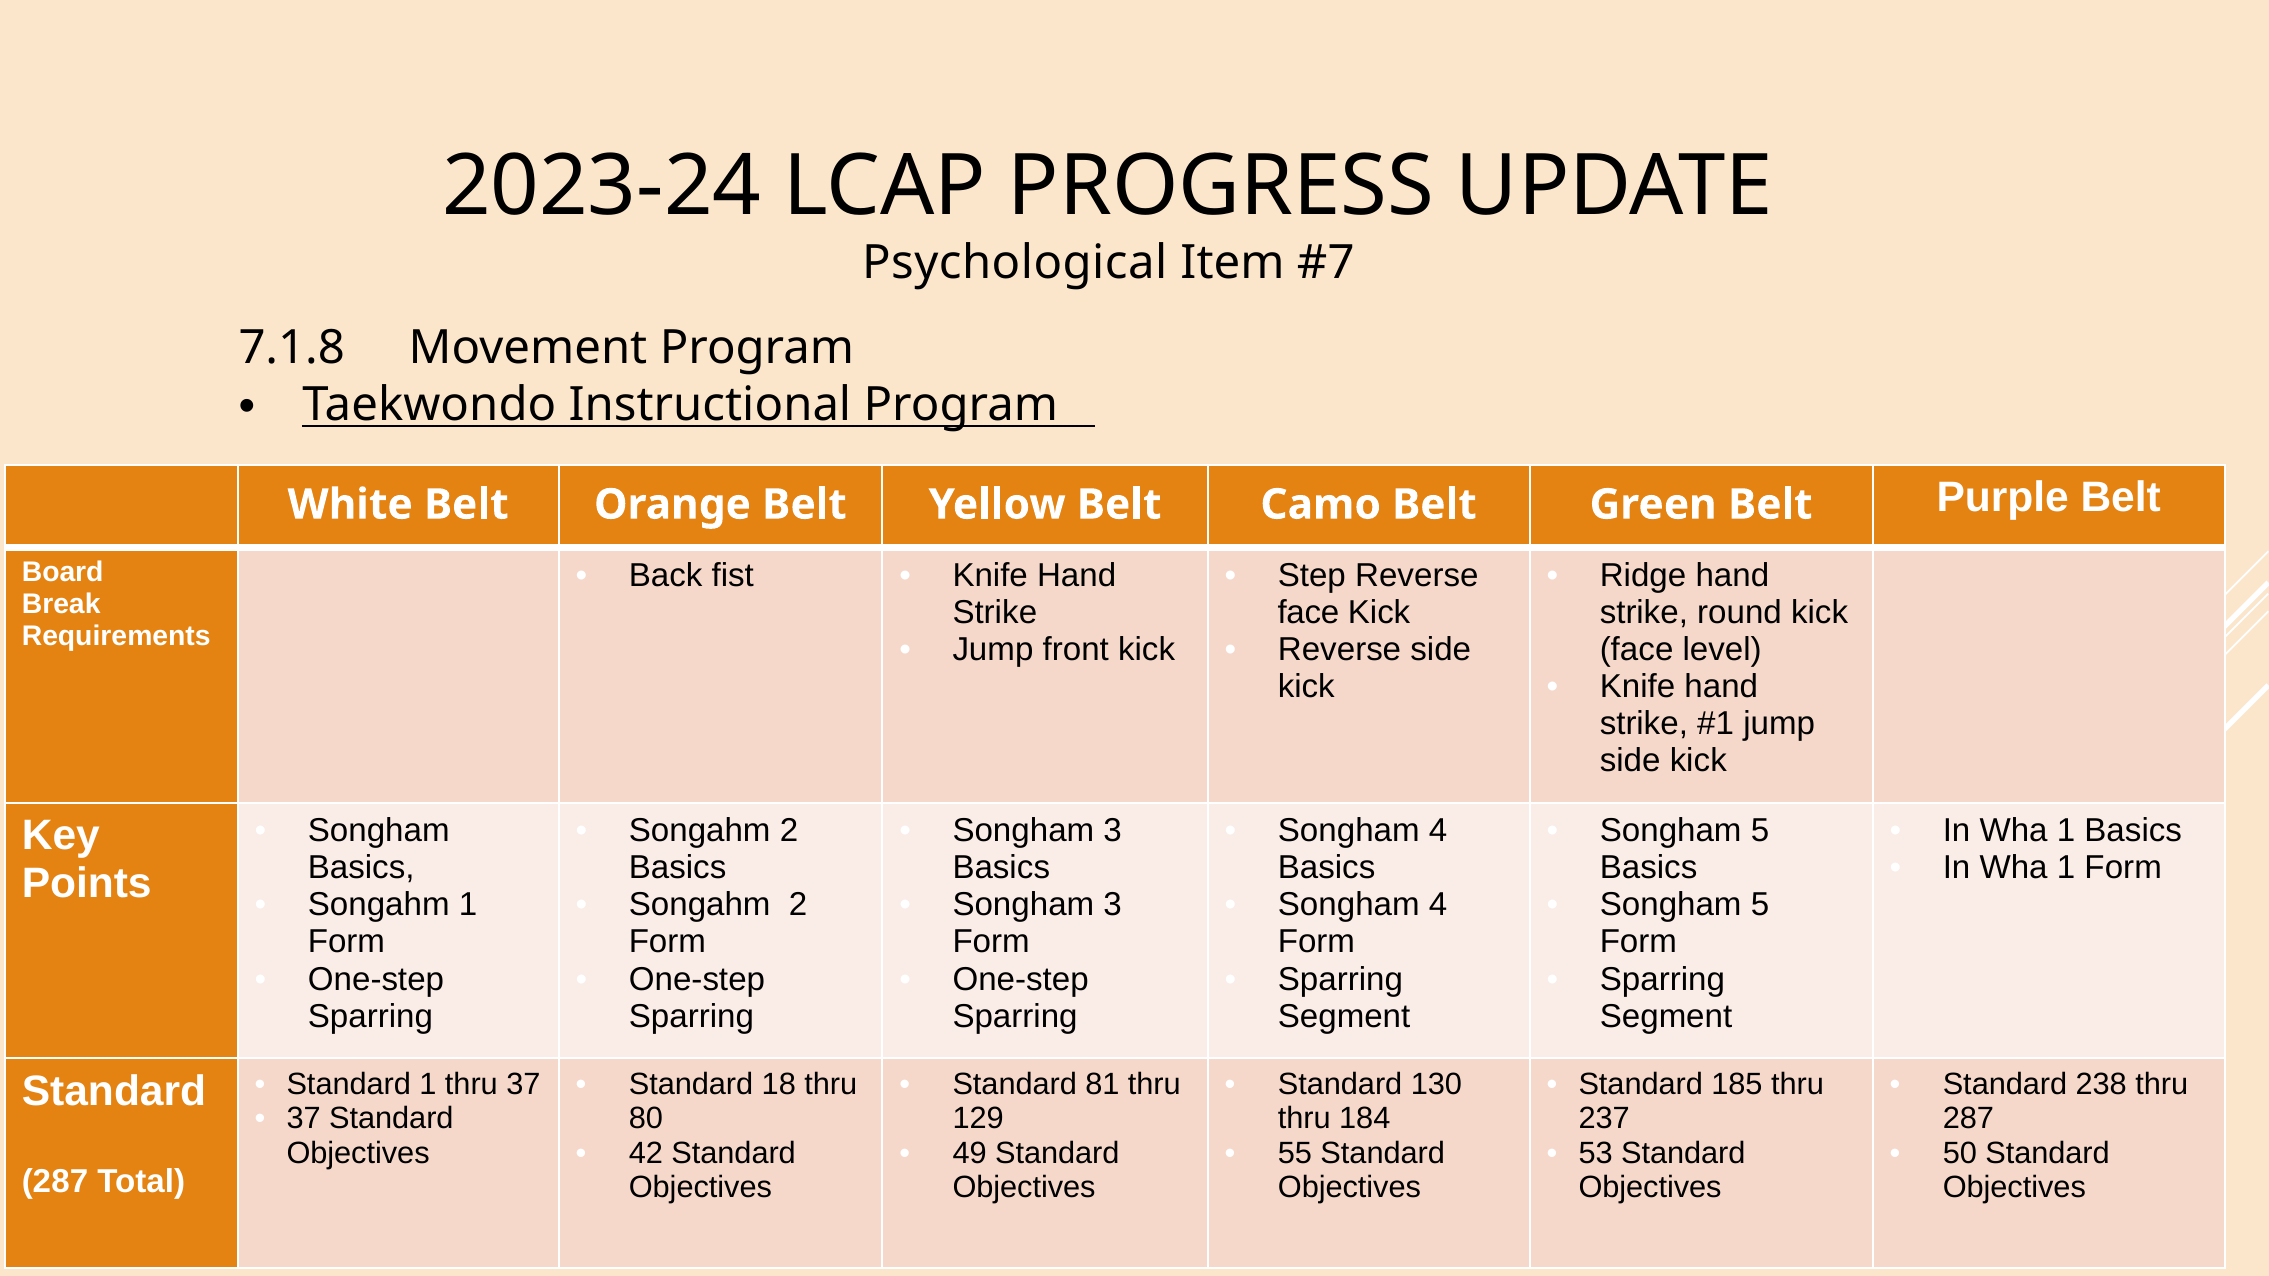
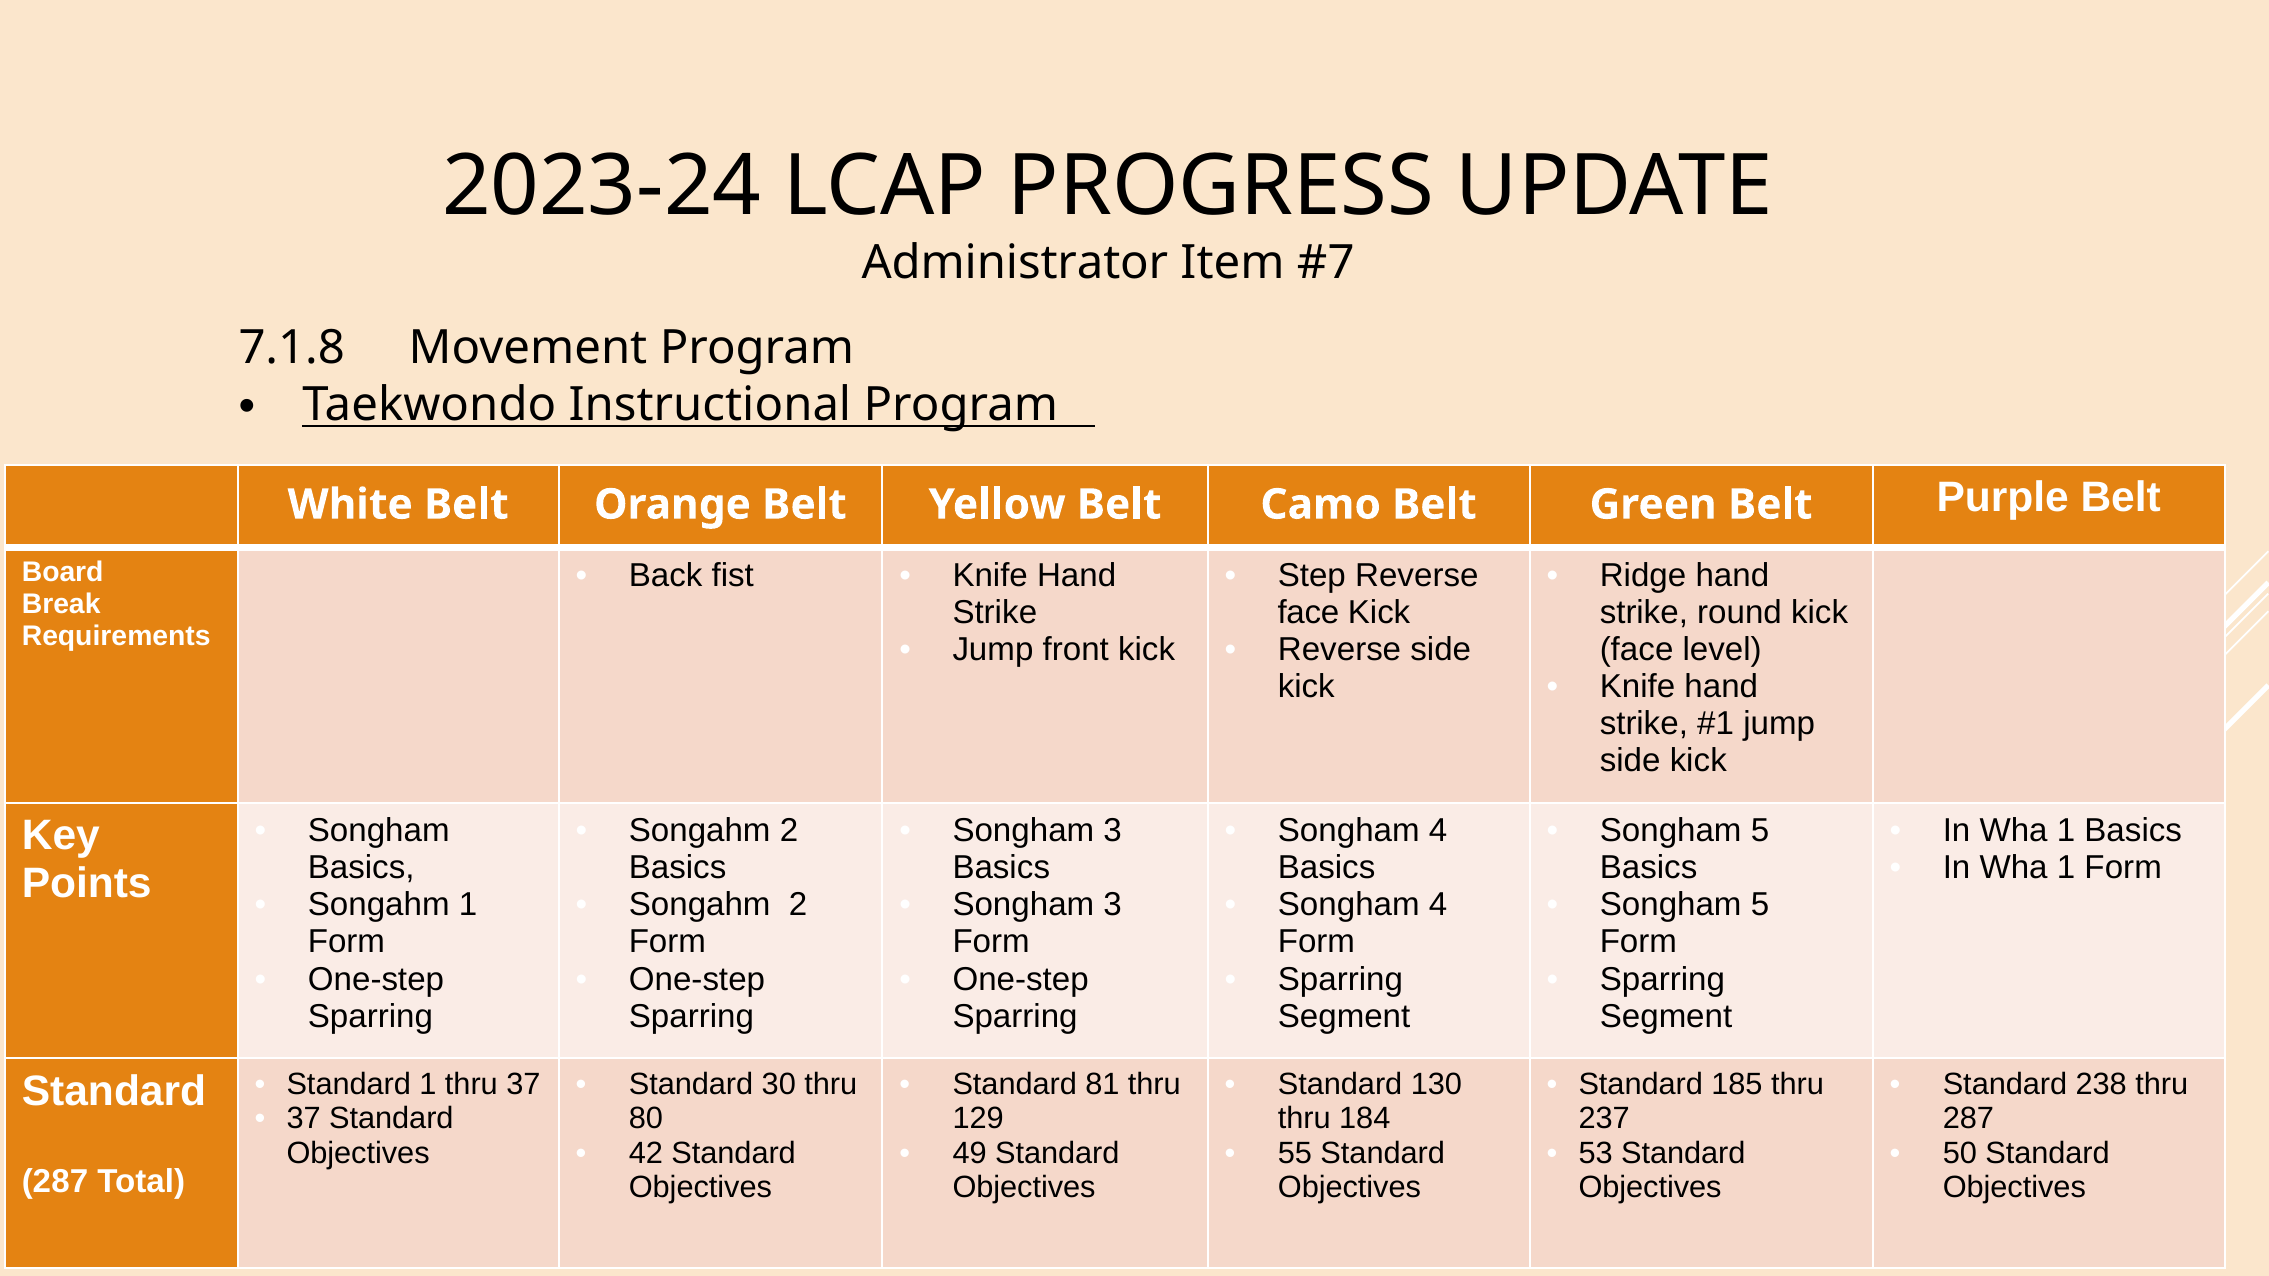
Psychological: Psychological -> Administrator (1015, 263)
18: 18 -> 30 (779, 1085)
